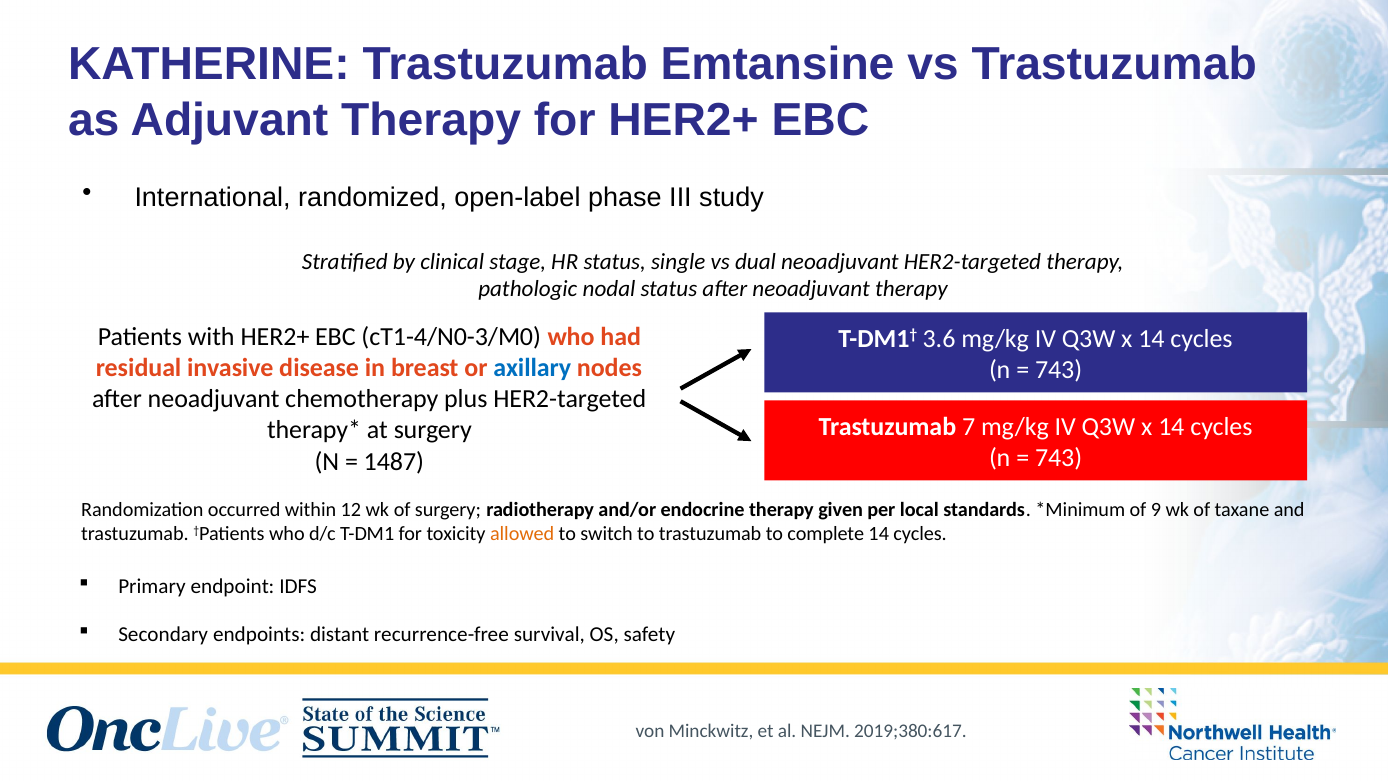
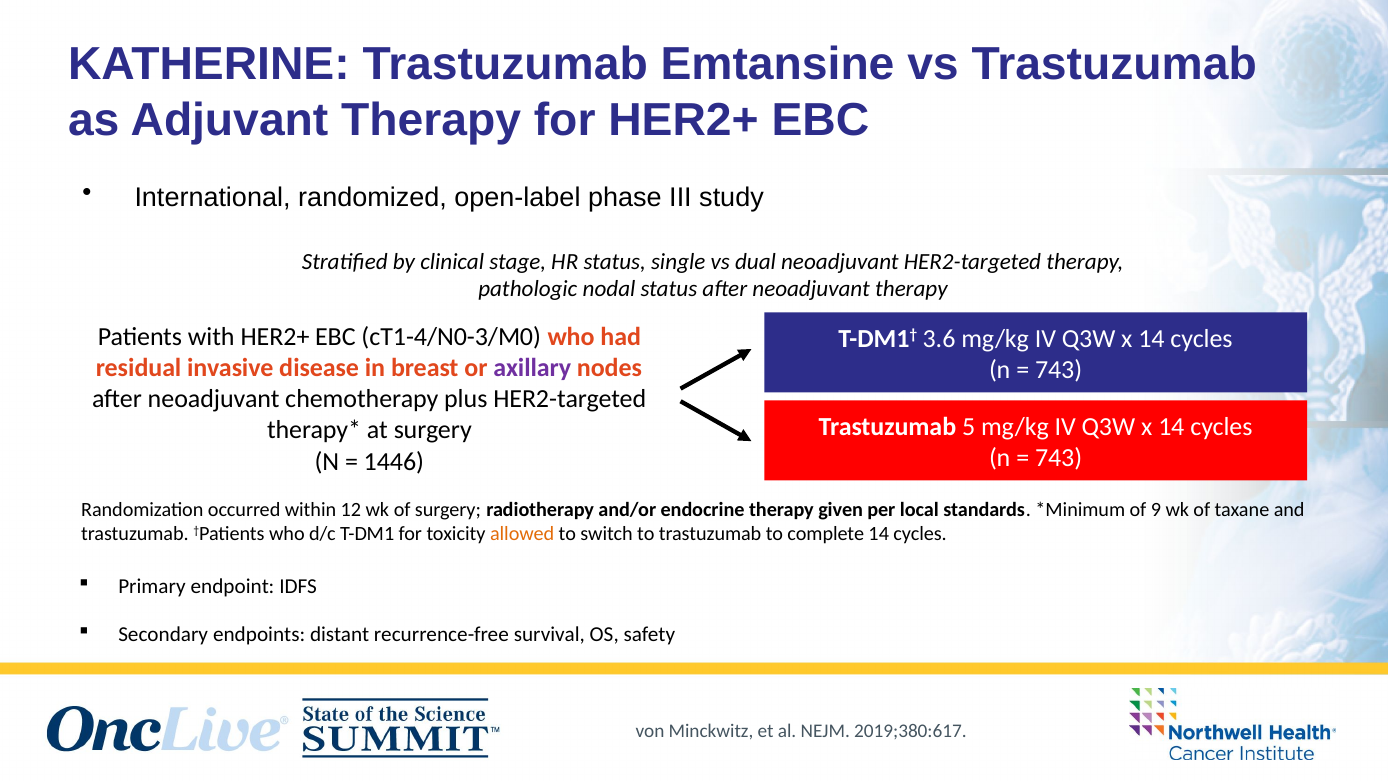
axillary colour: blue -> purple (532, 368)
7: 7 -> 5 (969, 427)
1487: 1487 -> 1446 (394, 462)
